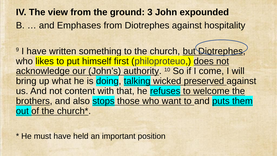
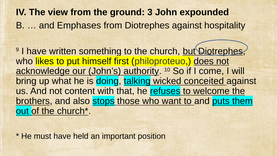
preserved: preserved -> conceited (204, 81)
